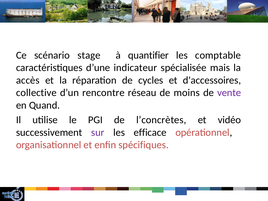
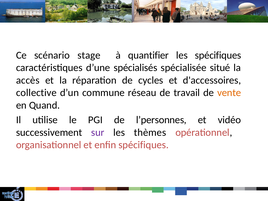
les comptable: comptable -> spécifiques (218, 55)
indicateur: indicateur -> spécialisés (135, 68)
mais: mais -> situé (220, 68)
rencontre: rencontre -> commune (103, 93)
moins: moins -> travail (187, 93)
vente colour: purple -> orange (229, 93)
l’concrètes: l’concrètes -> l’personnes (161, 120)
efficace: efficace -> thèmes (150, 132)
